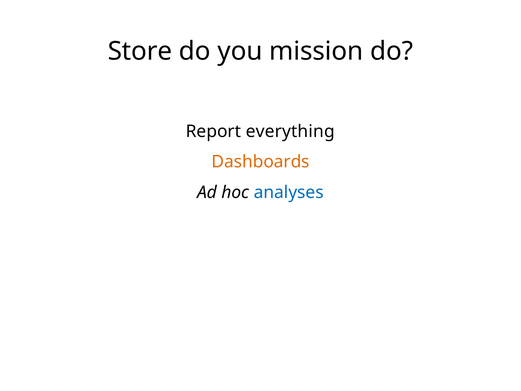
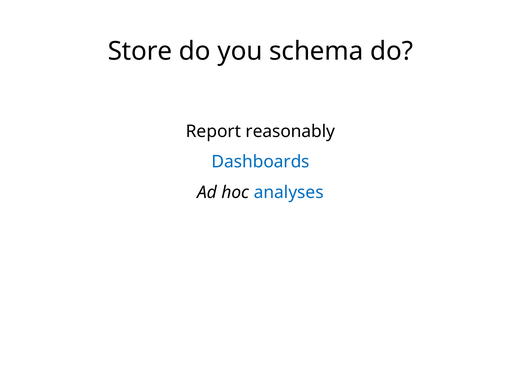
mission: mission -> schema (316, 51)
everything: everything -> reasonably (290, 131)
Dashboards colour: orange -> blue (261, 162)
